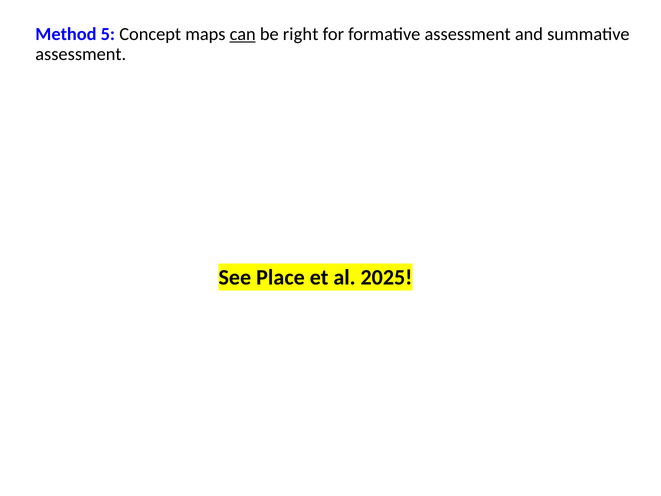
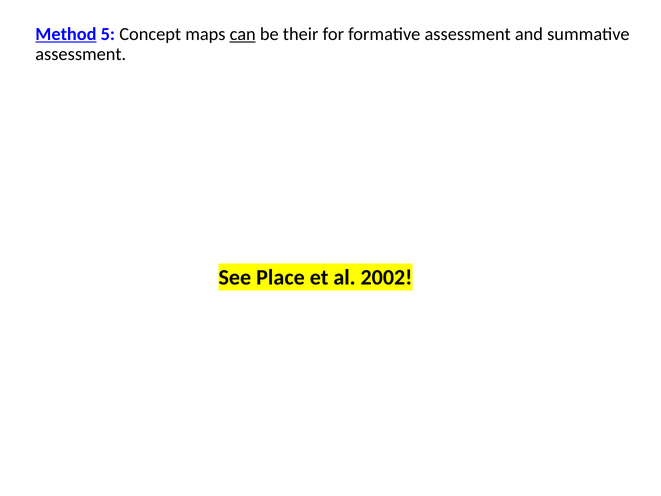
Method underline: none -> present (66, 34)
right: right -> their (301, 34)
2025: 2025 -> 2002 (386, 277)
